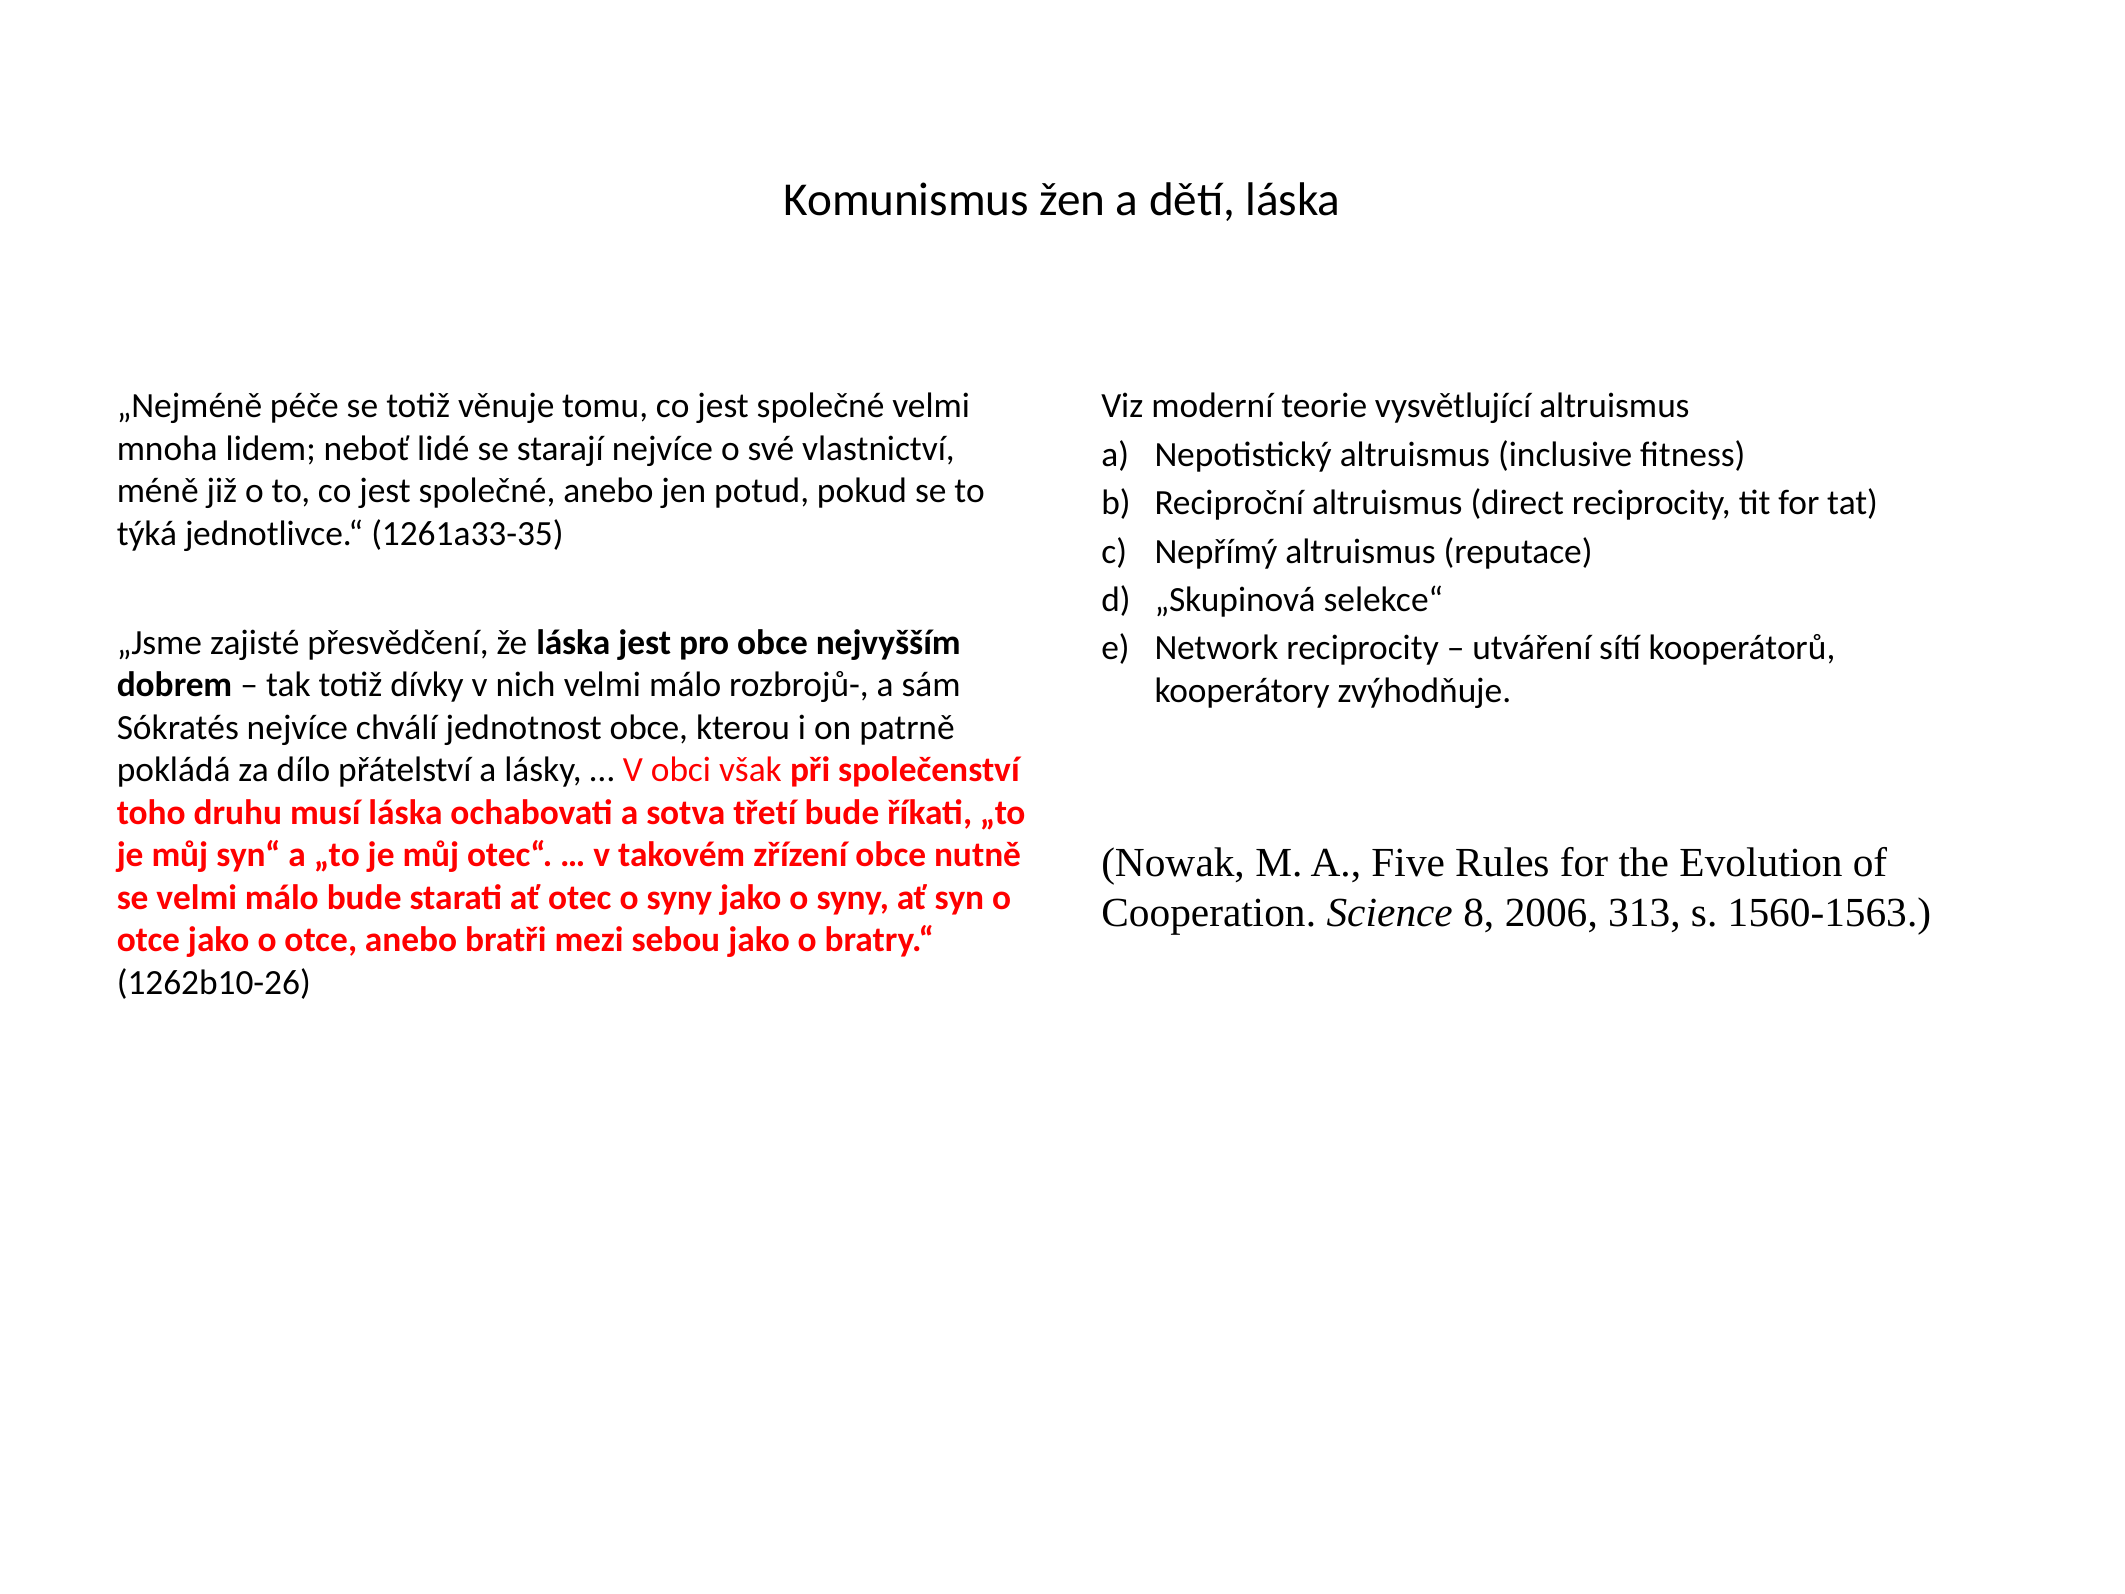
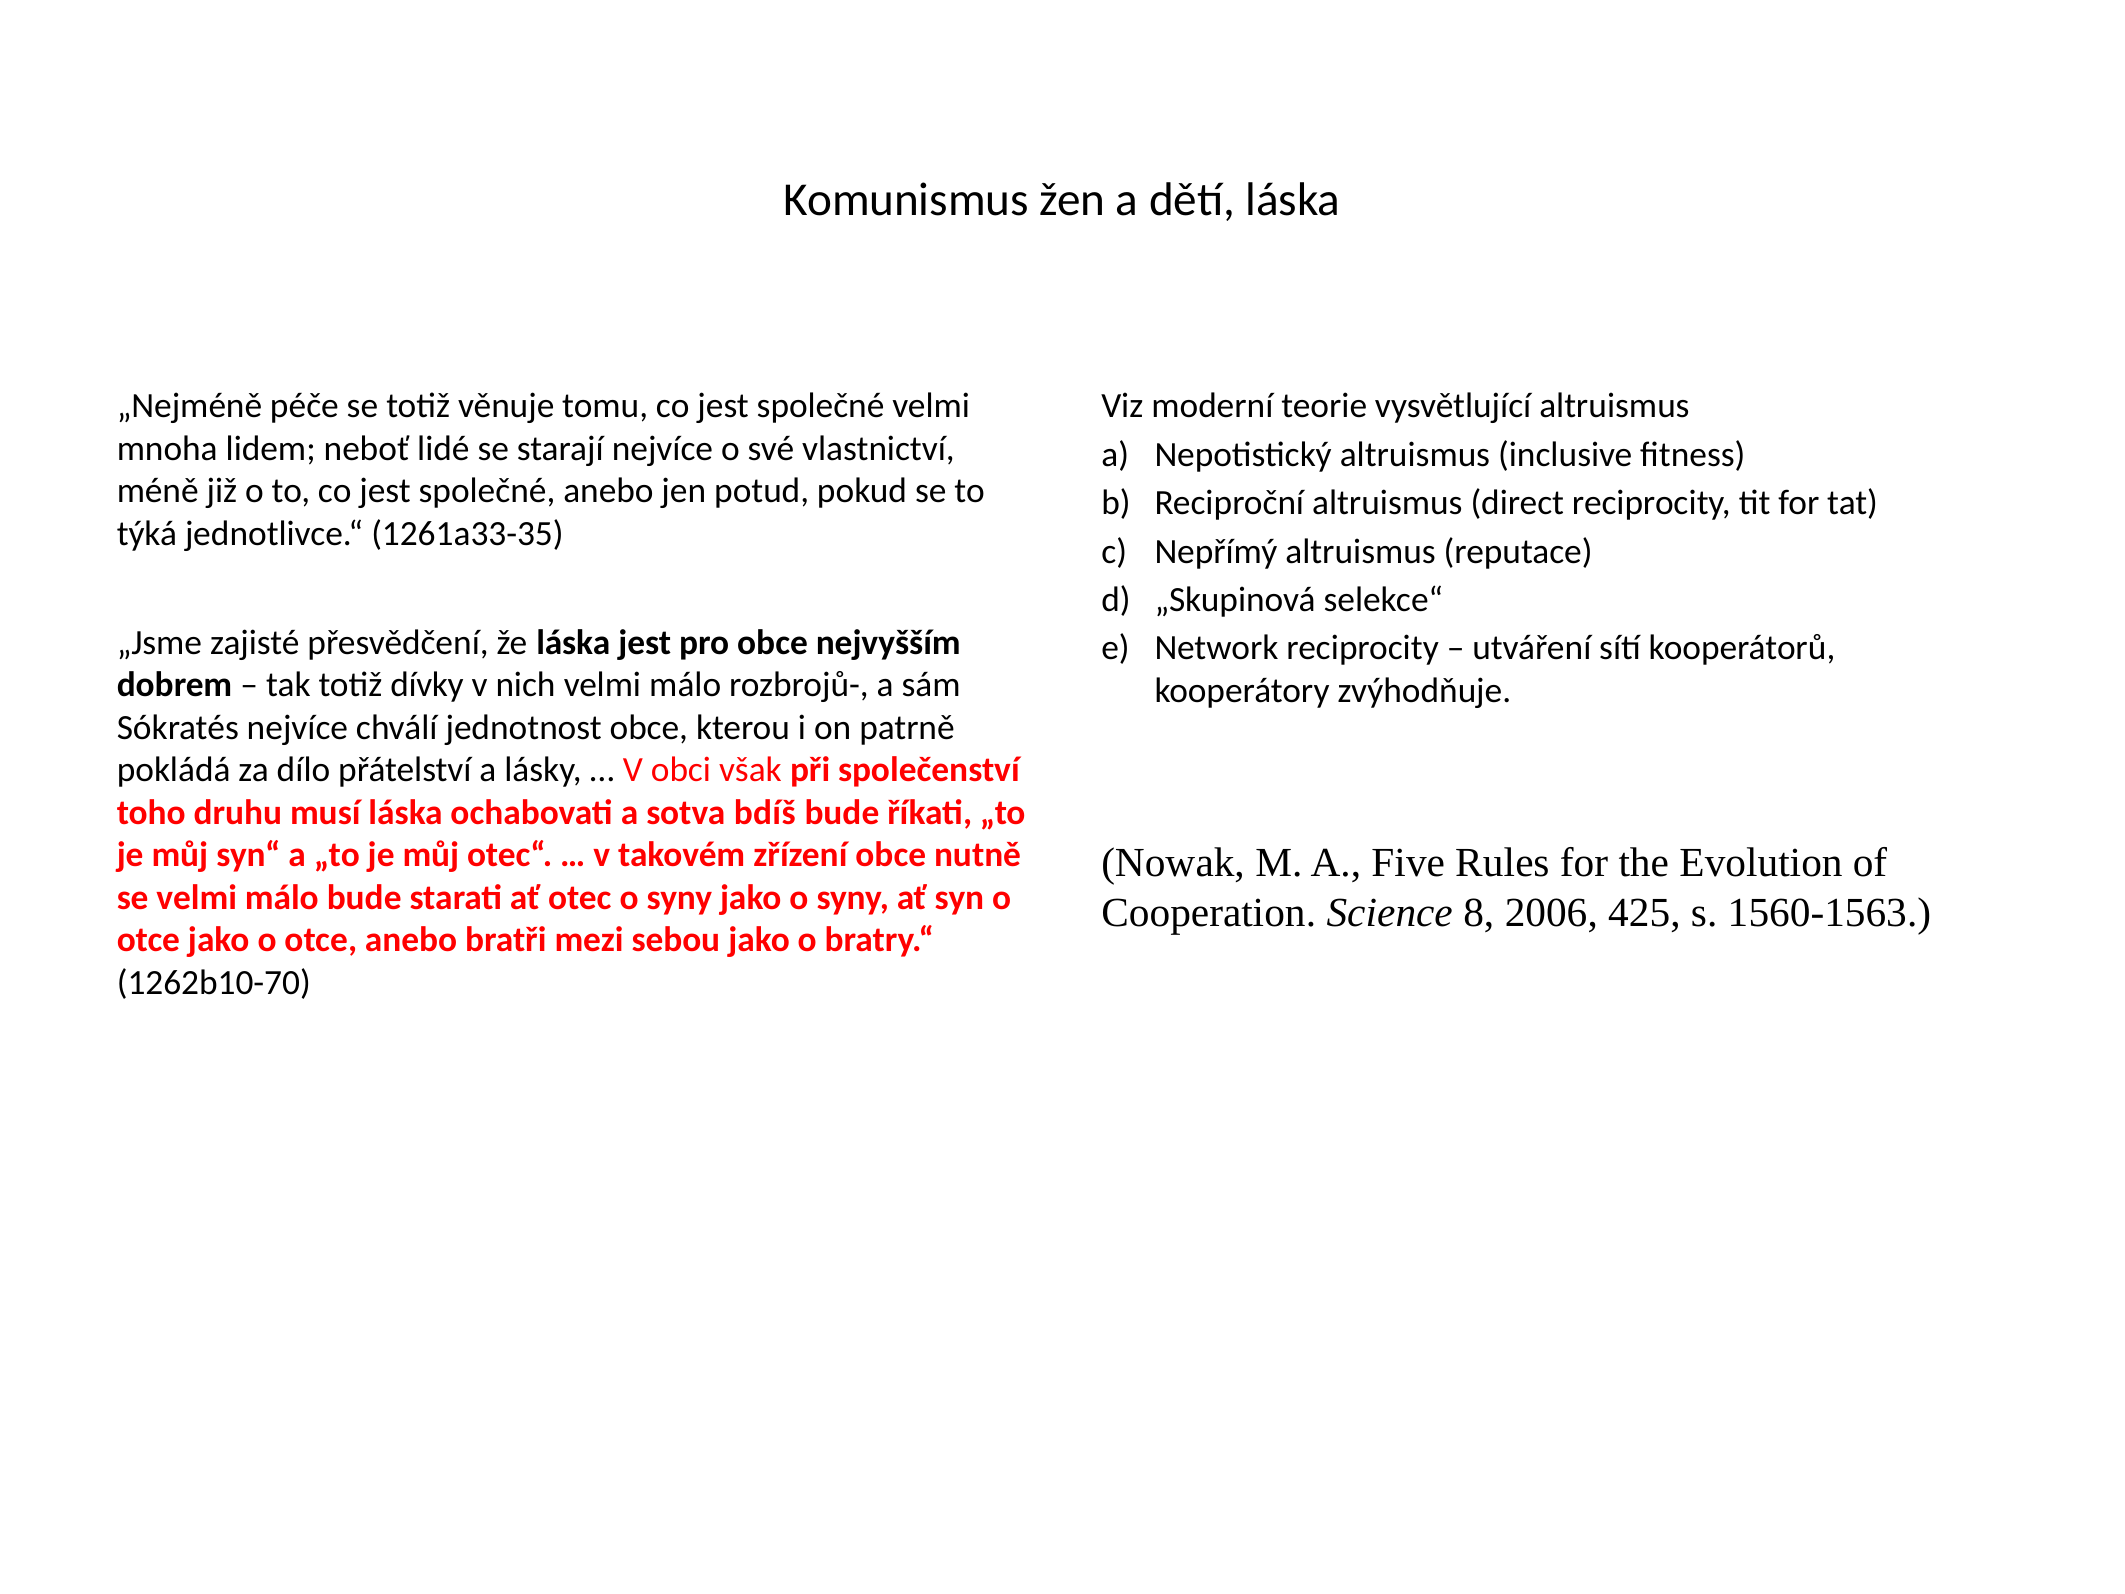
třetí: třetí -> bdíš (765, 812)
313: 313 -> 425 (1644, 912)
1262b10-26: 1262b10-26 -> 1262b10-70 (214, 982)
